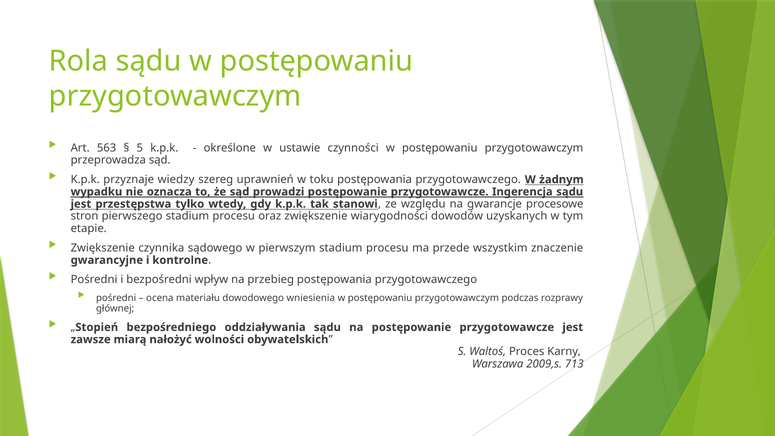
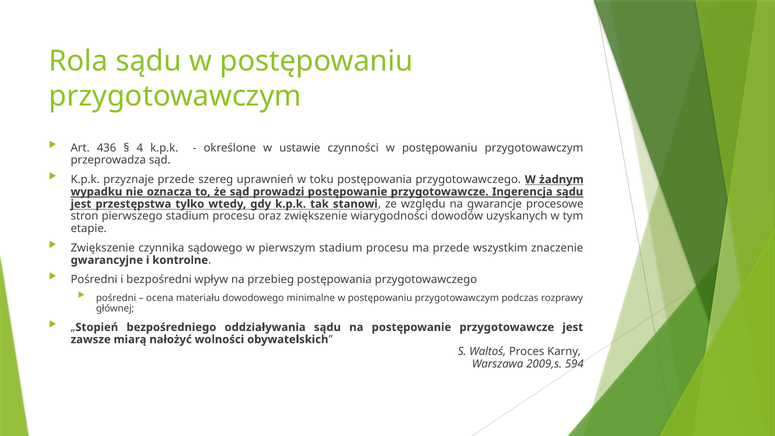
563: 563 -> 436 (107, 148)
5: 5 -> 4 (140, 148)
przyznaje wiedzy: wiedzy -> przede (176, 180)
wniesienia: wniesienia -> minimalne (311, 298)
713: 713 -> 594 (574, 364)
